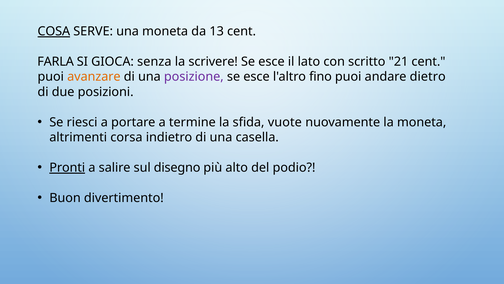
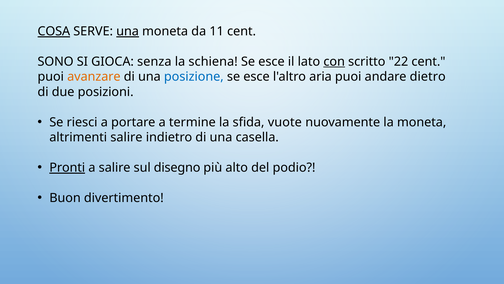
una underline: none -> present (128, 31)
13: 13 -> 11 (217, 31)
FARLA: FARLA -> SONO (56, 62)
scrivere: scrivere -> schiena (213, 62)
con underline: none -> present (334, 62)
21: 21 -> 22 (398, 62)
posizione colour: purple -> blue (194, 77)
fino: fino -> aria (320, 77)
altrimenti corsa: corsa -> salire (126, 137)
